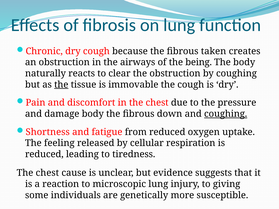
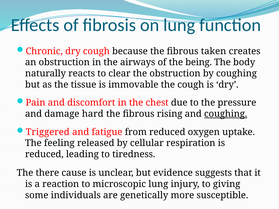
the underline: present -> none (61, 85)
damage body: body -> hard (93, 114)
down: down -> rising (170, 114)
Shortness: Shortness -> Triggered (48, 132)
chest: chest -> there (47, 173)
